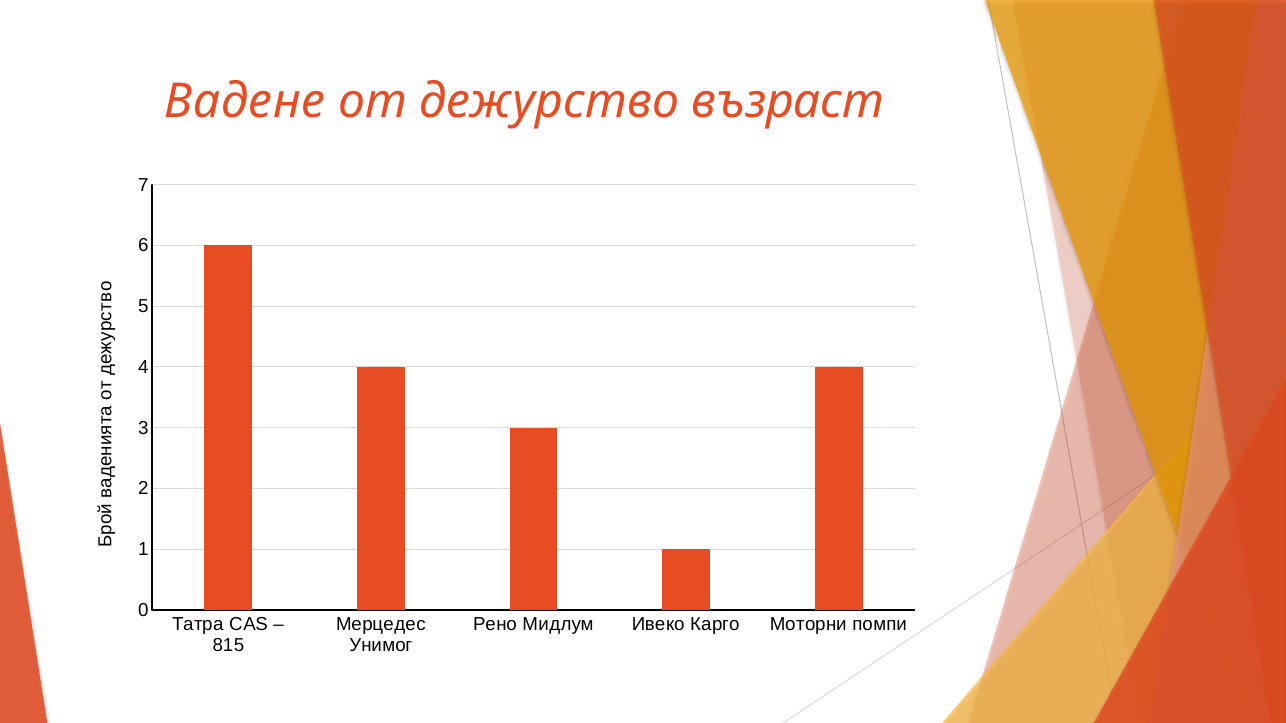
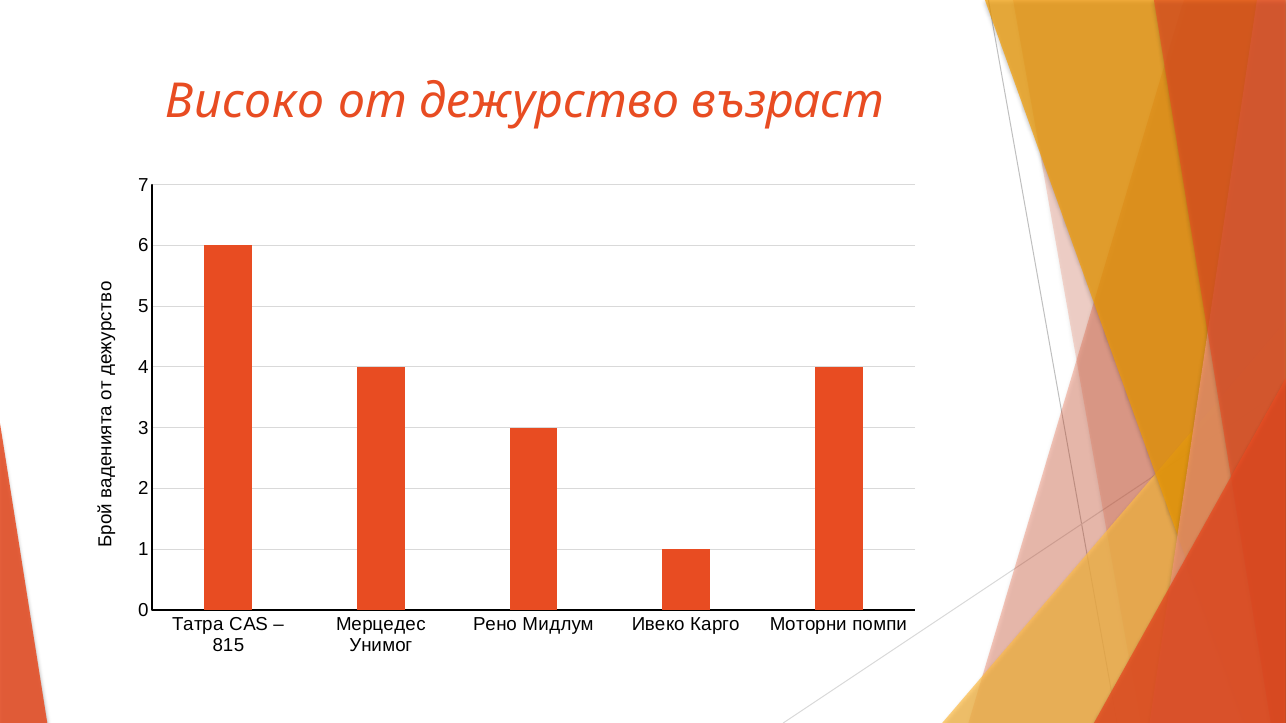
Вадене: Вадене -> Високо (245, 101)
